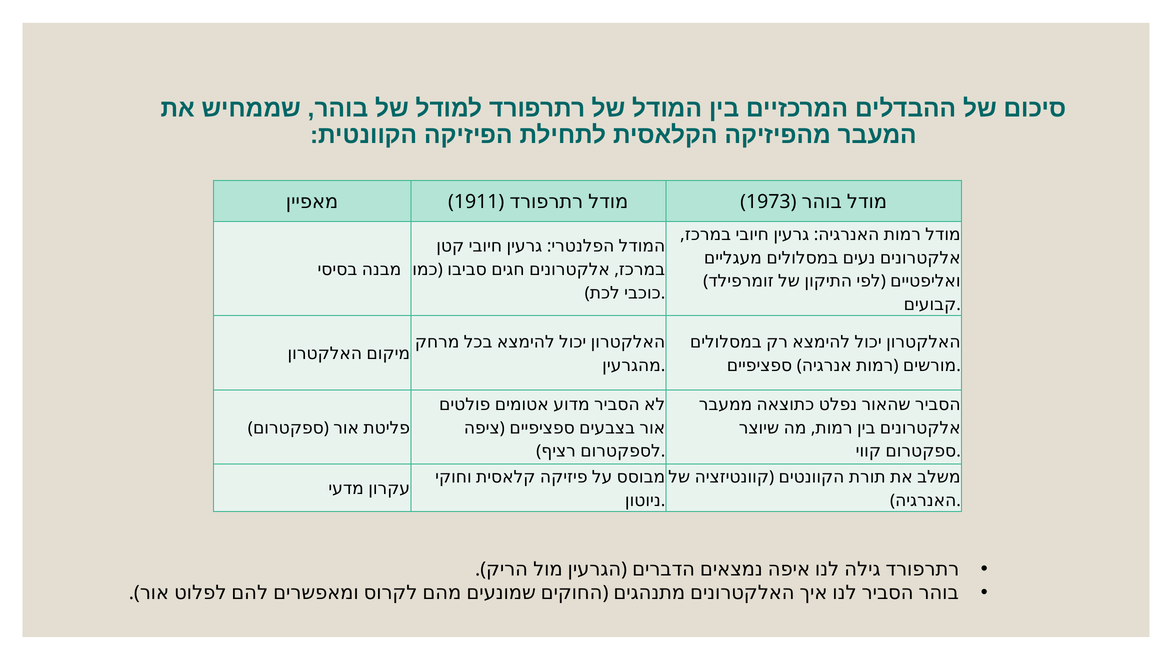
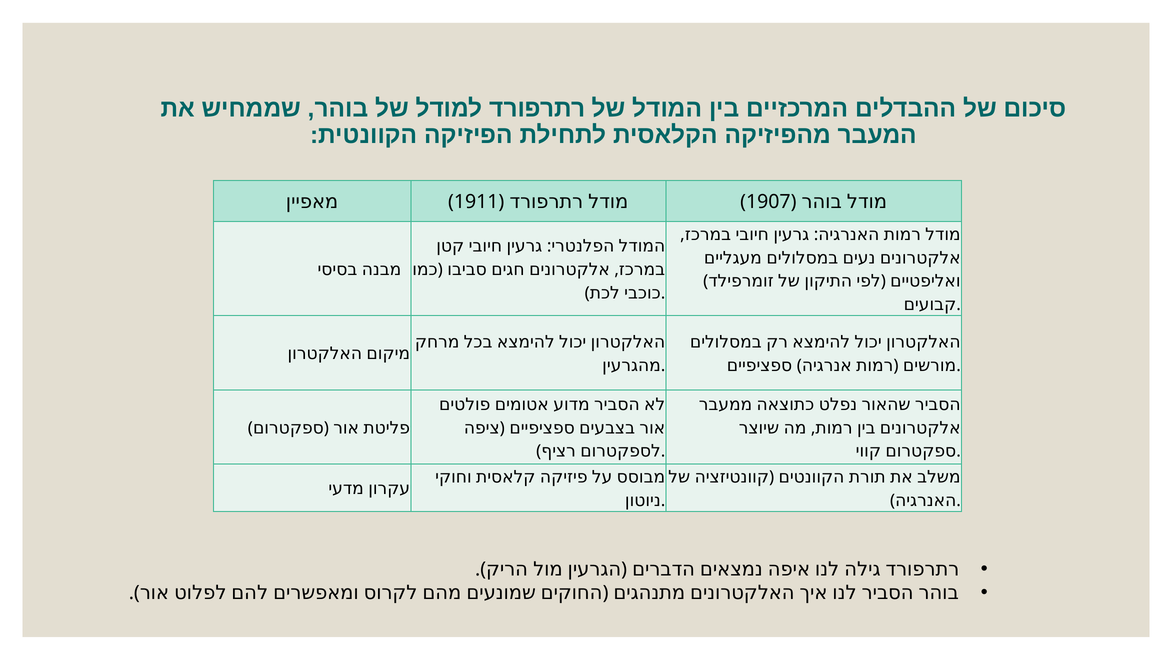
1973: 1973 -> 1907 (768, 202)
